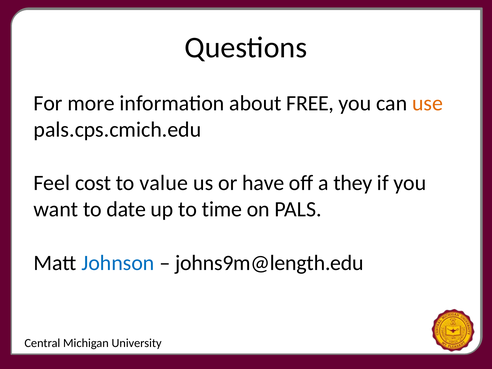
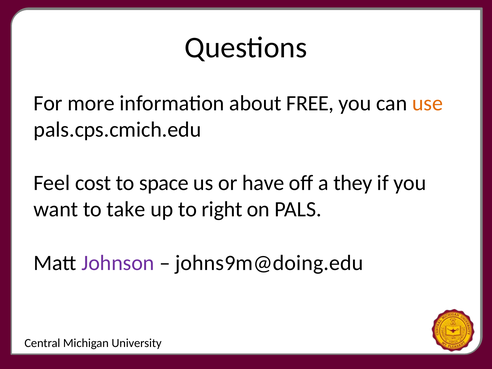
value: value -> space (164, 183)
date: date -> take (126, 209)
time: time -> right (222, 209)
Johnson colour: blue -> purple (118, 263)
johns9m@length.edu: johns9m@length.edu -> johns9m@doing.edu (269, 263)
